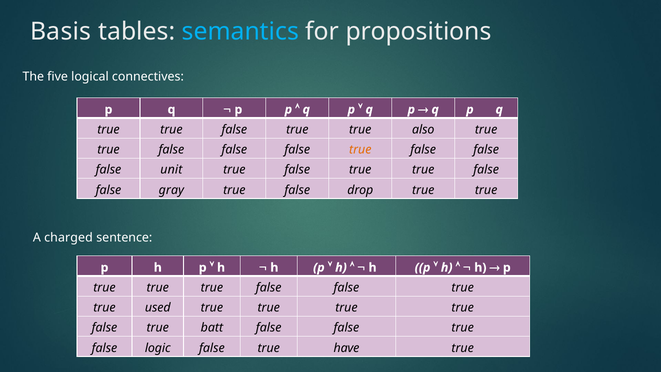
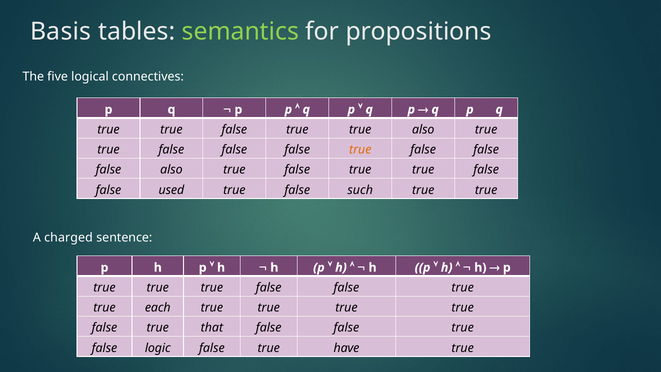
semantics colour: light blue -> light green (240, 31)
false unit: unit -> also (171, 170)
gray: gray -> used (171, 190)
drop: drop -> such (360, 190)
used: used -> each (158, 308)
batt: batt -> that (212, 328)
